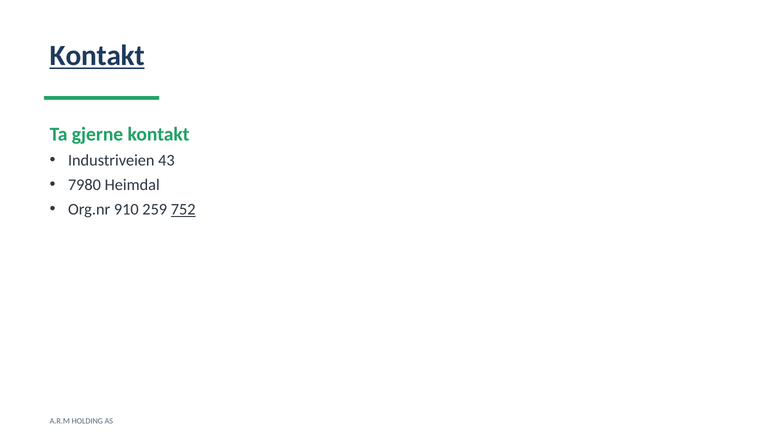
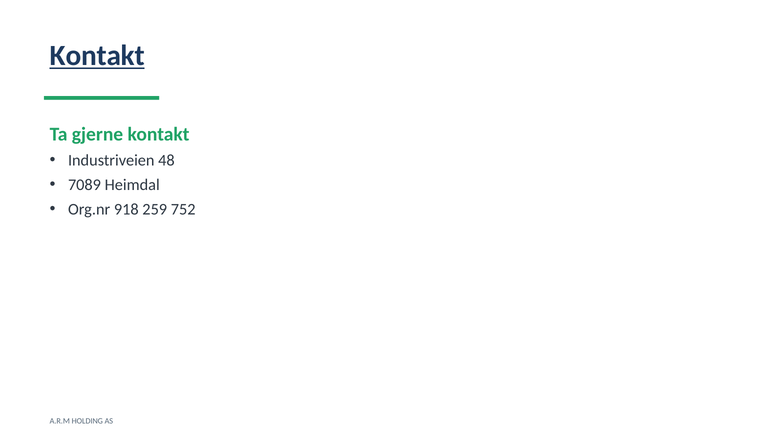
43: 43 -> 48 (166, 161)
7980: 7980 -> 7089 (84, 185)
910: 910 -> 918 (126, 209)
752 underline: present -> none (183, 209)
